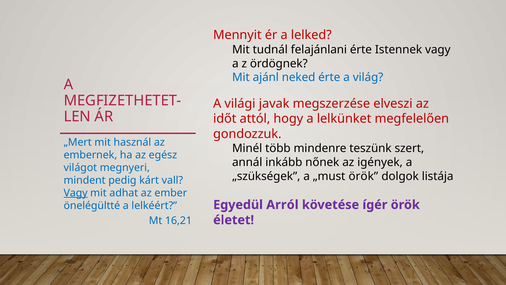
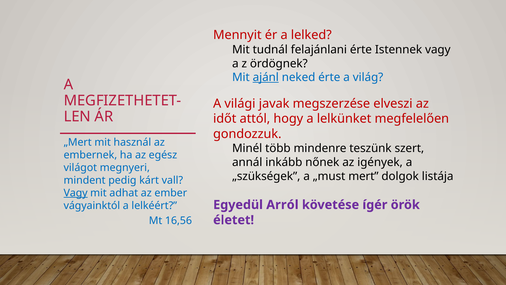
ajánl underline: none -> present (266, 77)
„must örök: örök -> mert (363, 176)
önelégültté: önelégültté -> vágyainktól (92, 205)
16,21: 16,21 -> 16,56 (178, 220)
